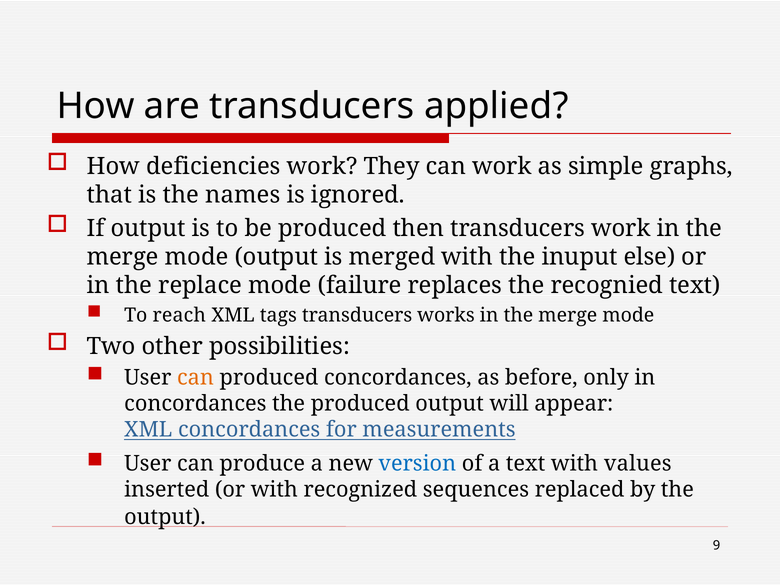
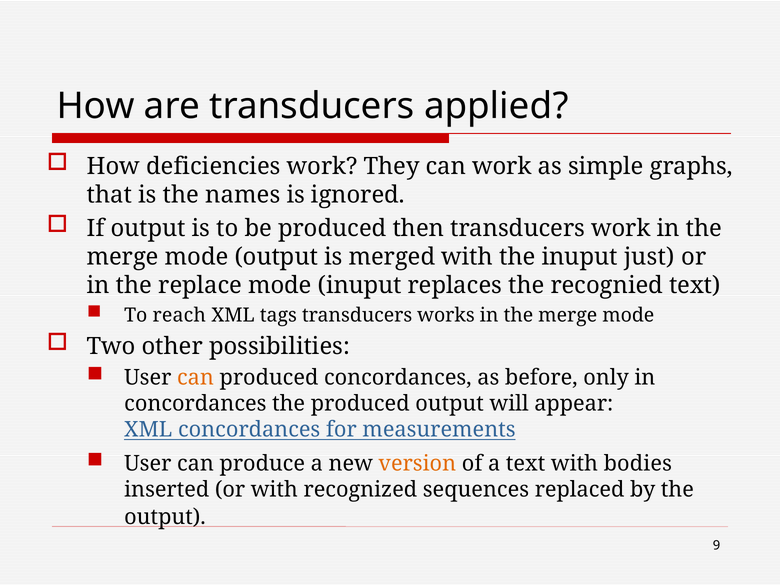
else: else -> just (649, 257)
mode failure: failure -> inuput (360, 285)
version colour: blue -> orange (417, 464)
values: values -> bodies (638, 464)
